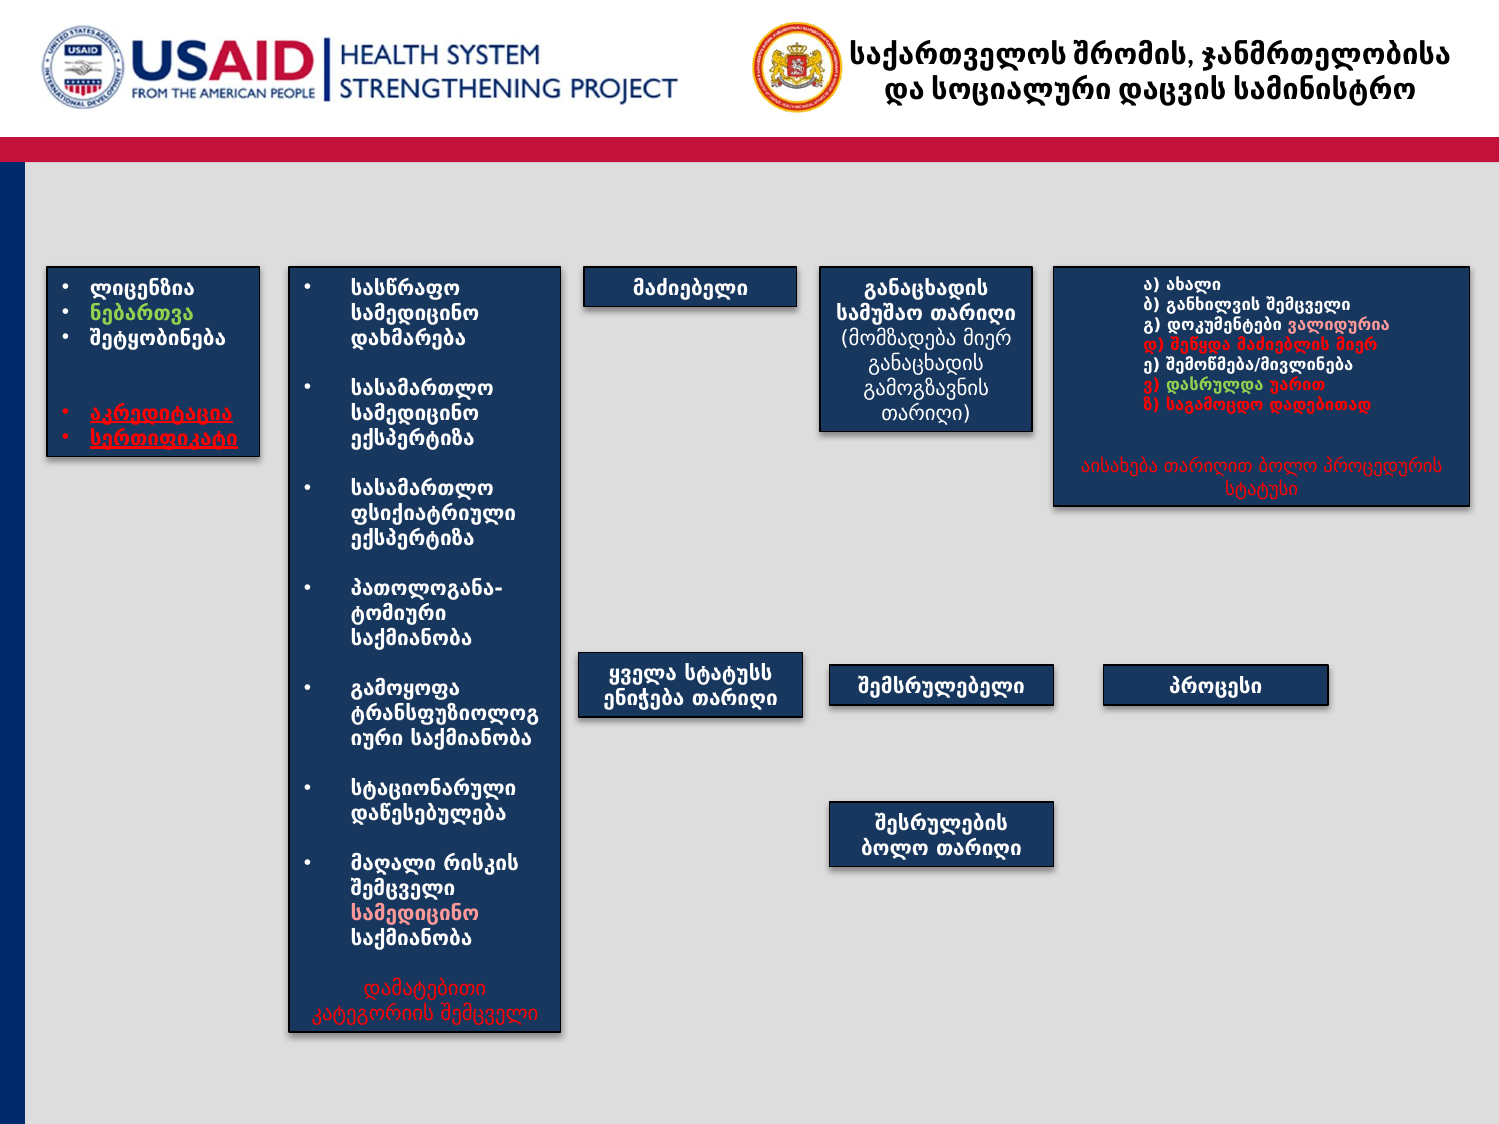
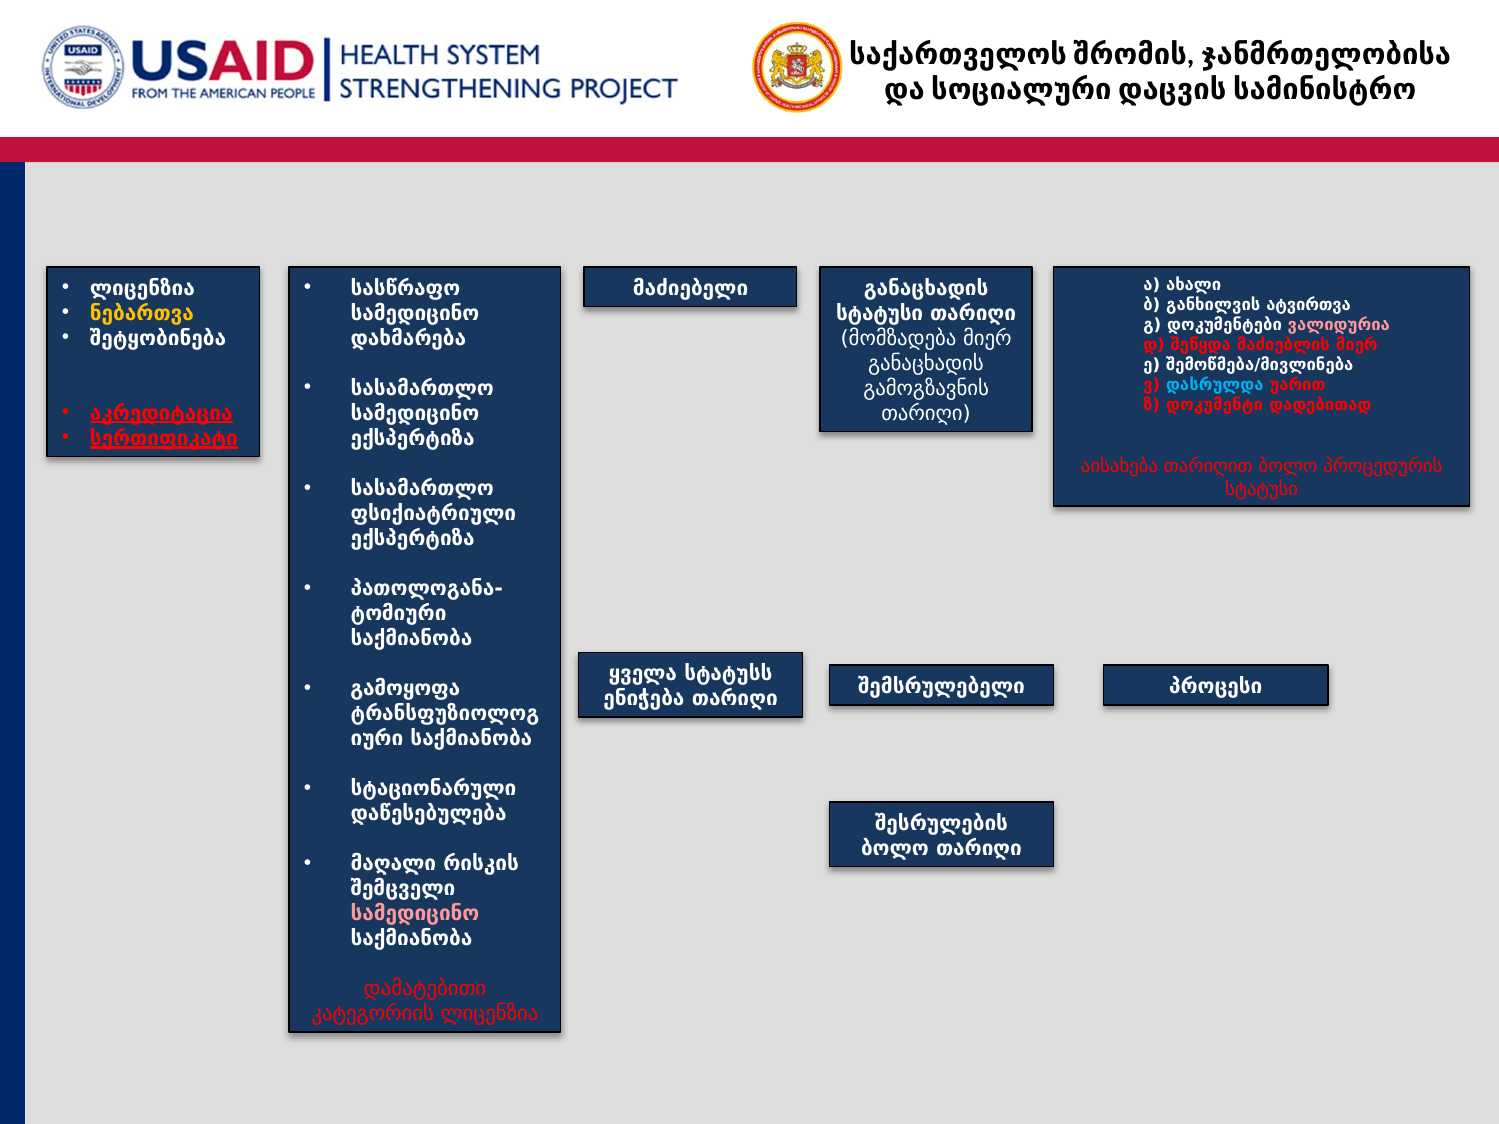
განხილვის შემცველი: შემცველი -> ატვირთვა (1309, 305)
ნებართვა colour: light green -> yellow (142, 313)
სამუშაო: სამუშაო -> სტატუსი (880, 313)
დასრულდა colour: light green -> light blue (1215, 385)
საგამოცდო: საგამოცდო -> დოკუმენტი (1215, 405)
კატეგორიის შემცველი: შემცველი -> ლიცენზია (490, 1014)
